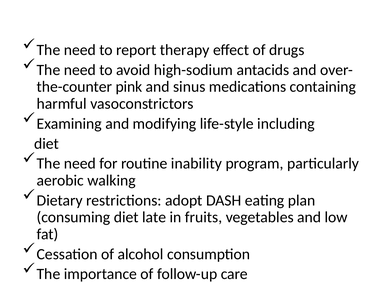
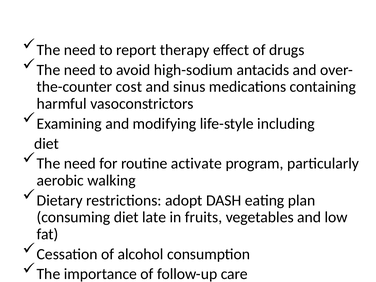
pink: pink -> cost (129, 87)
inability: inability -> activate (196, 164)
